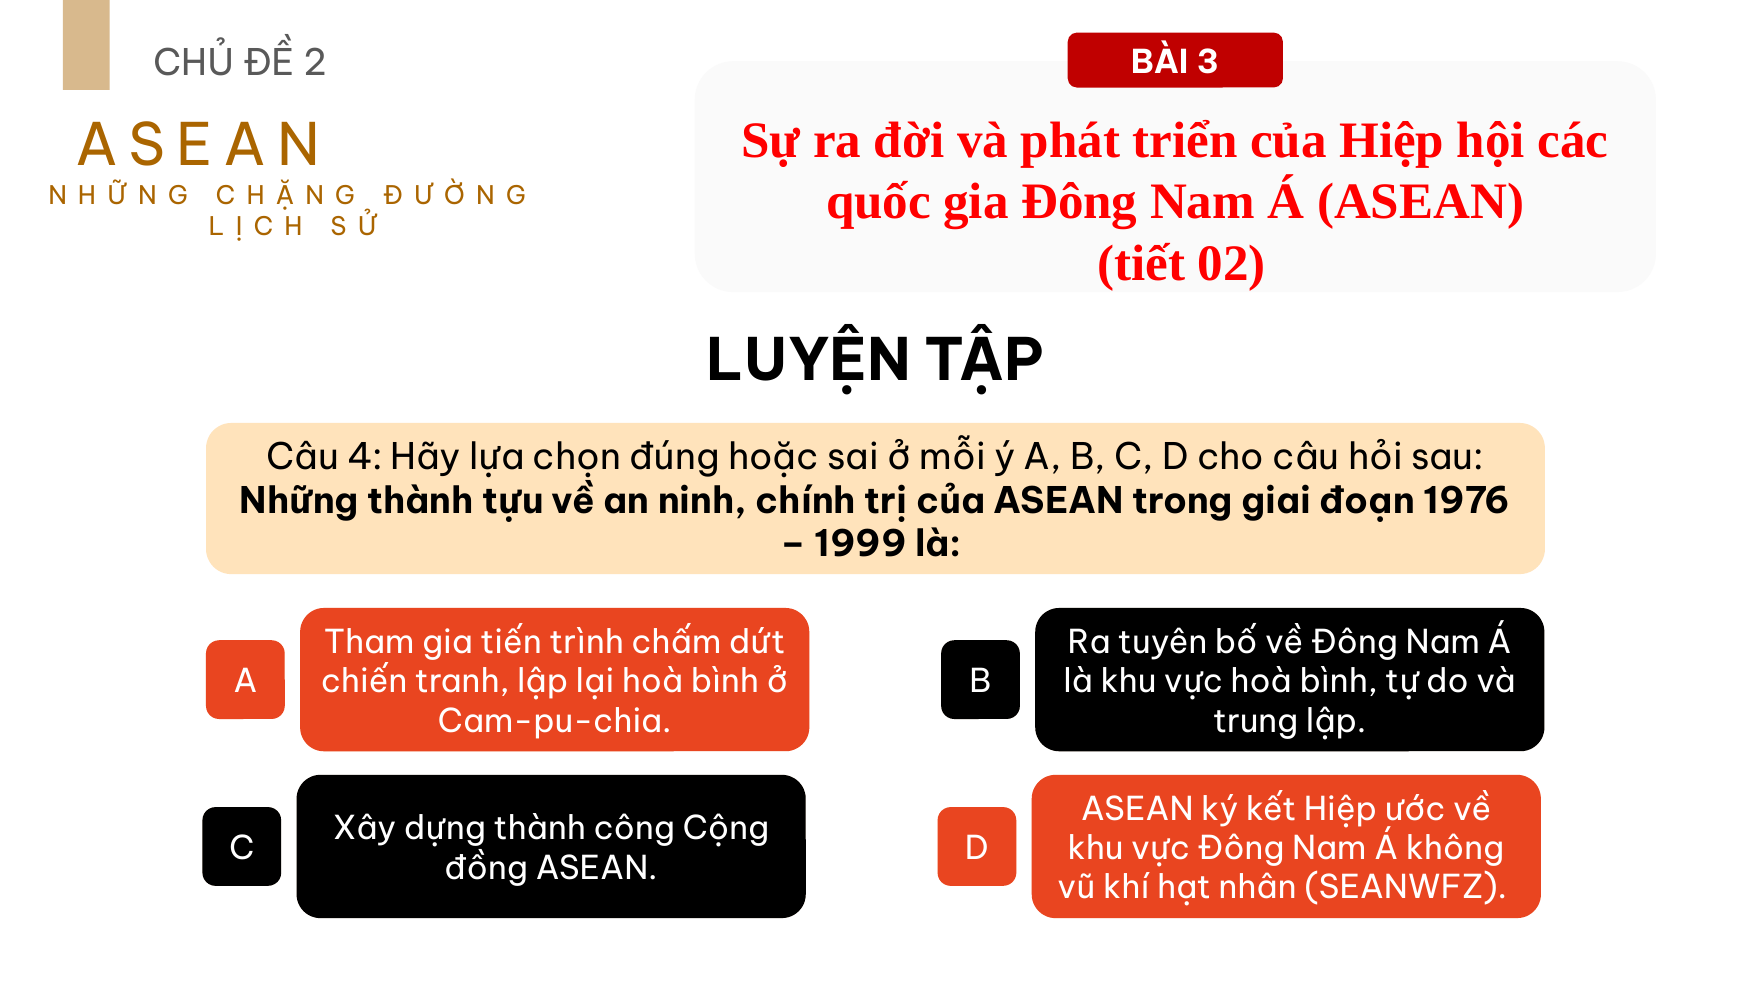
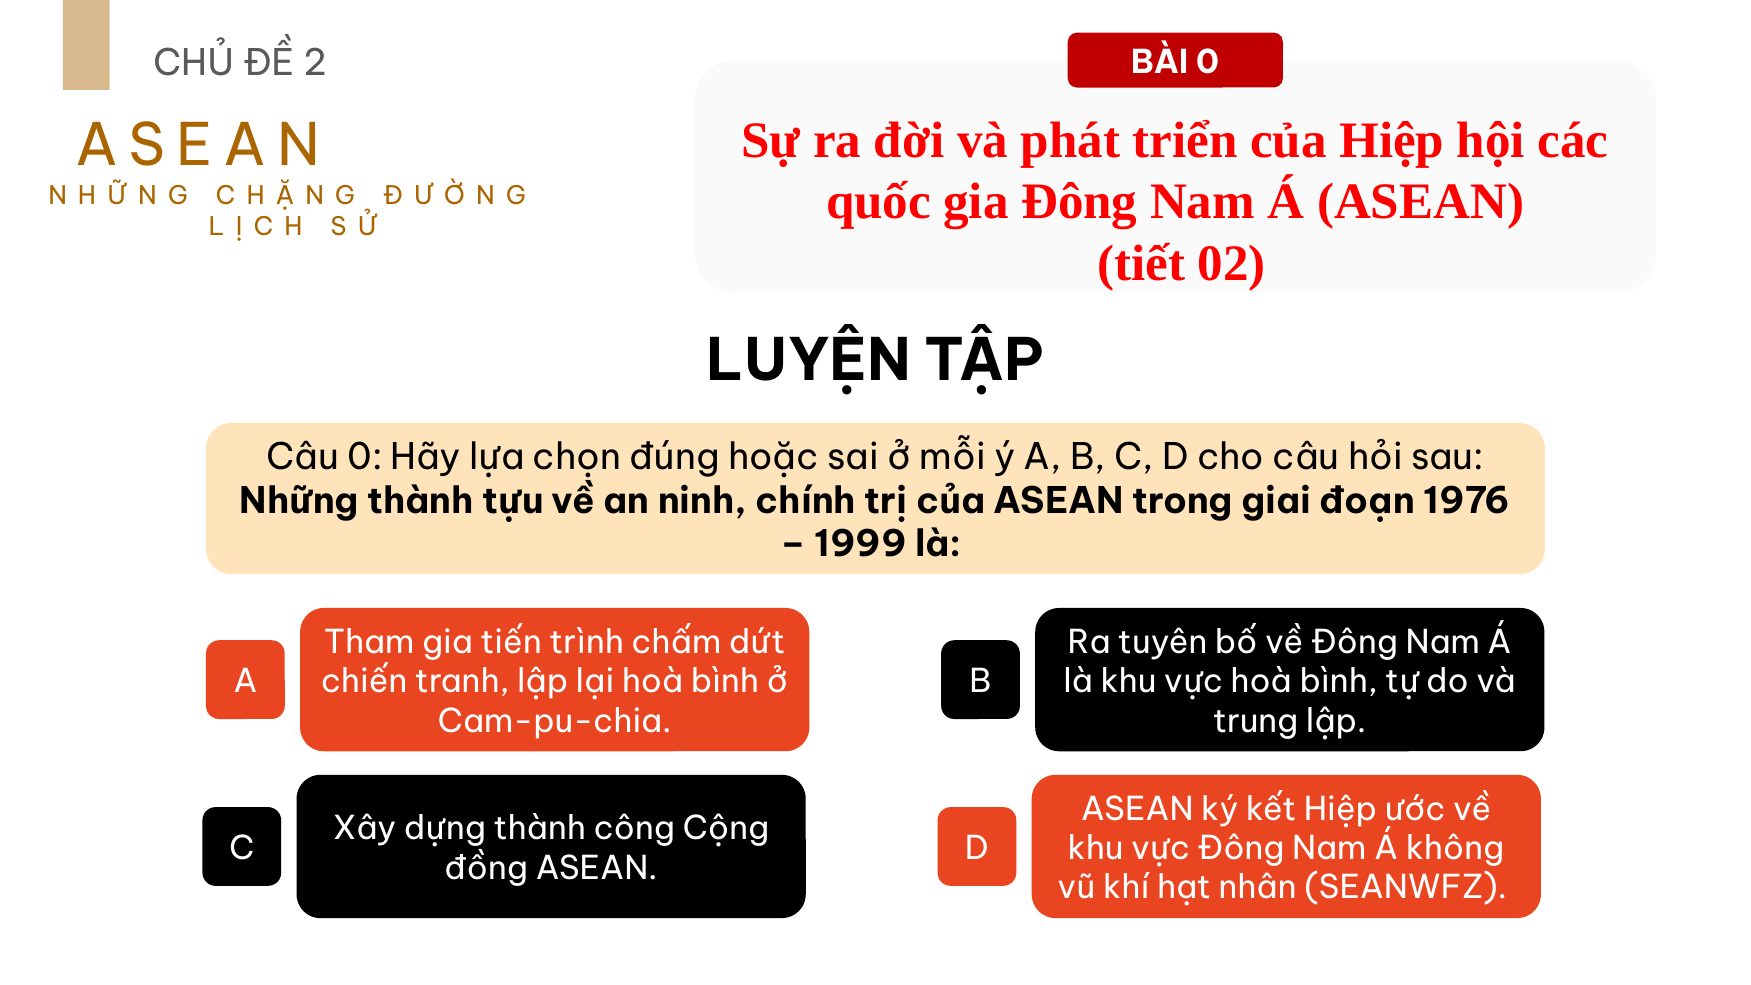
BÀI 3: 3 -> 0 (1208, 62)
Câu 4: 4 -> 0 (365, 457)
